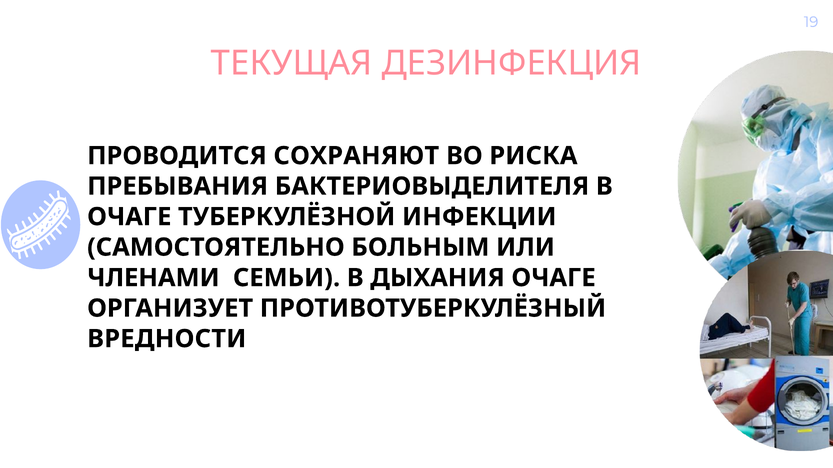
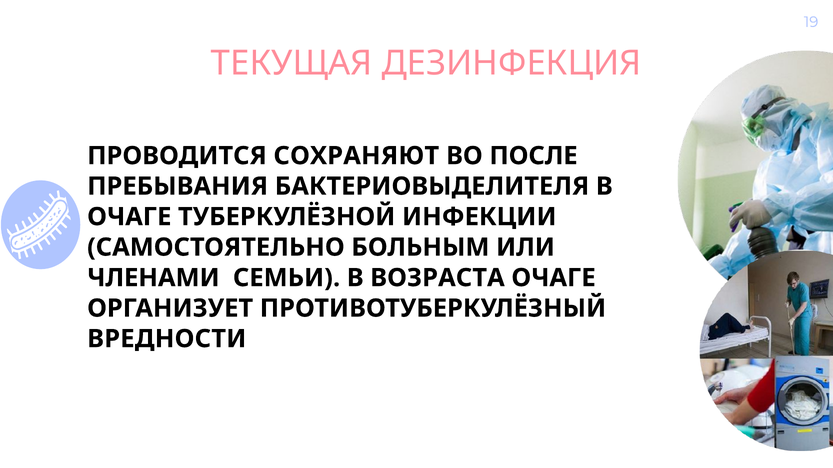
РИСКА: РИСКА -> ПОСЛЕ (534, 156)
ДЫХАНИЯ: ДЫХАНИЯ -> ВОЗРАСТА (437, 278)
